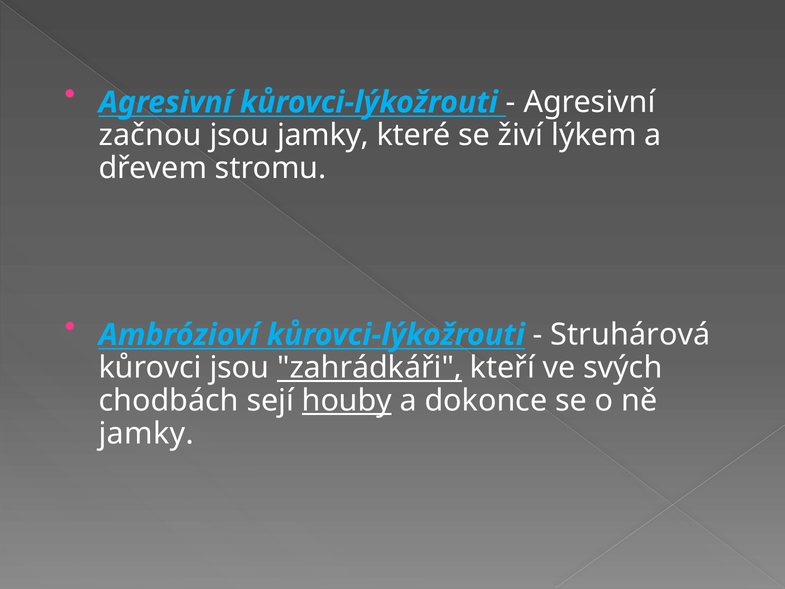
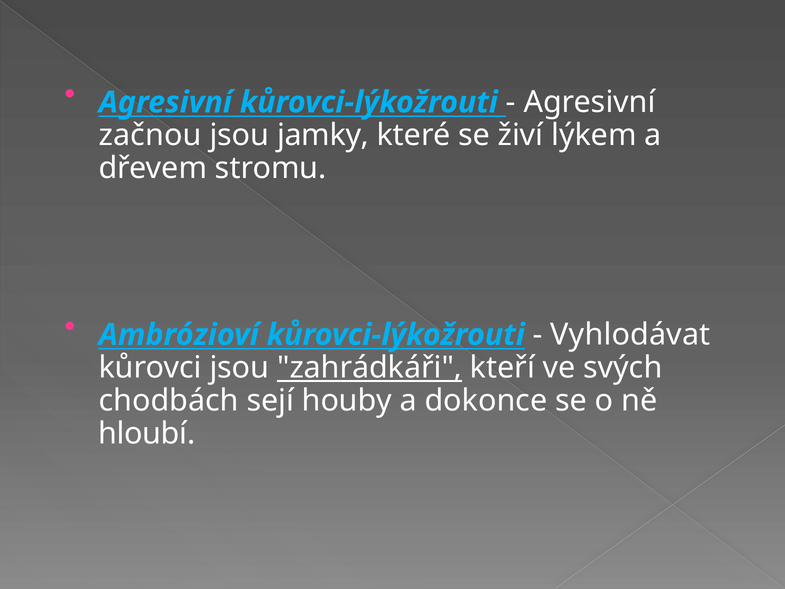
Struhárová: Struhárová -> Vyhlodávat (630, 335)
houby underline: present -> none (347, 401)
jamky: jamky -> hloubí (147, 434)
